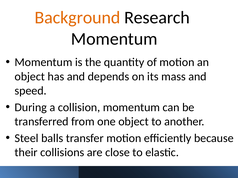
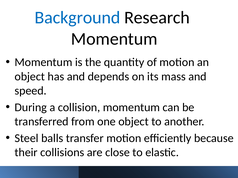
Background colour: orange -> blue (77, 18)
